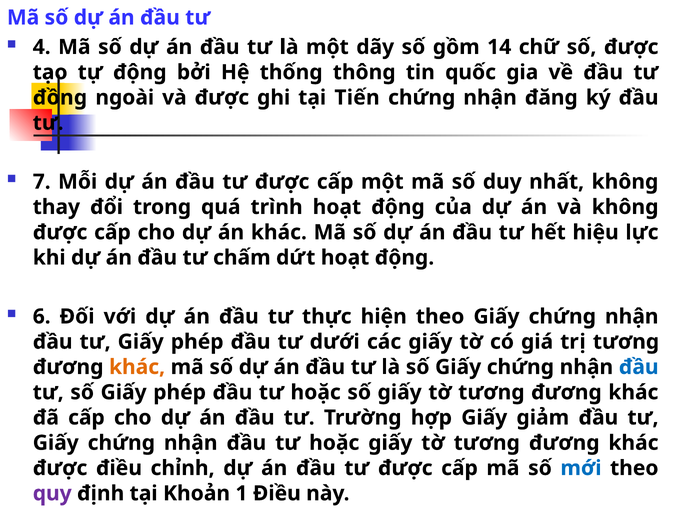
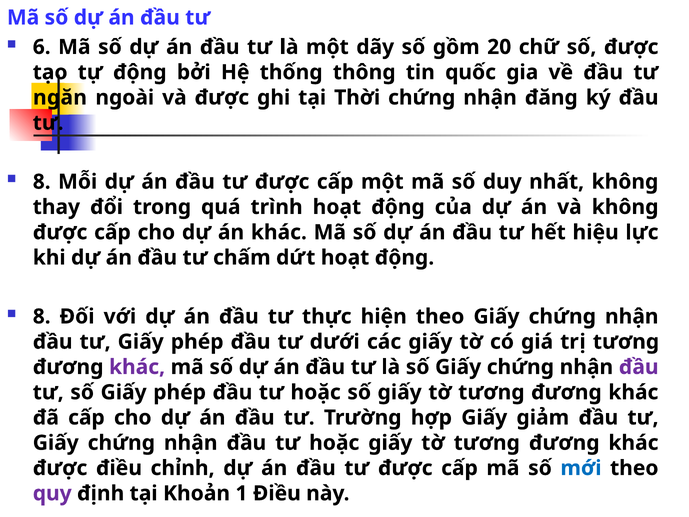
4: 4 -> 6 (42, 47)
14: 14 -> 20 (499, 47)
đồng: đồng -> ngăn (60, 98)
Tiến: Tiến -> Thời (357, 98)
7: 7 -> 8 (42, 182)
6: 6 -> 8 (42, 316)
khác colour: orange -> purple (137, 367)
đầu colour: blue -> purple (639, 367)
